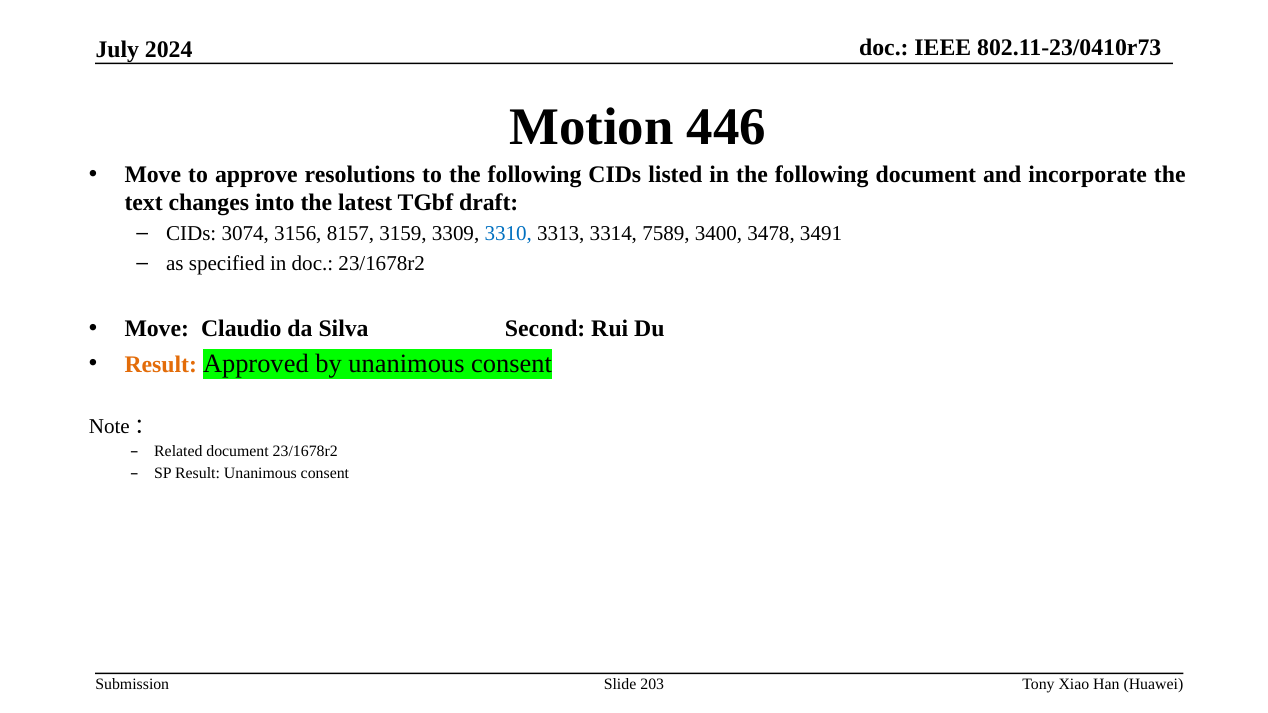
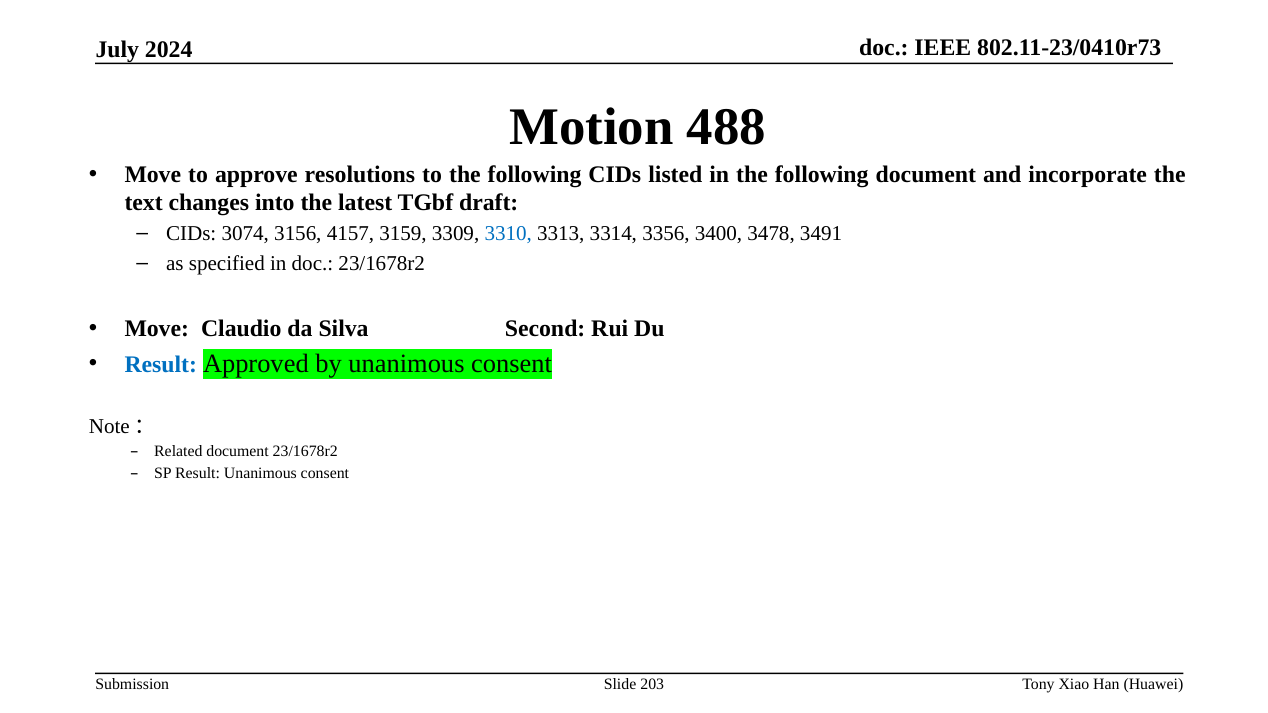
446: 446 -> 488 (726, 127)
8157: 8157 -> 4157 (351, 234)
7589: 7589 -> 3356 (666, 234)
Result colour: orange -> blue (161, 365)
